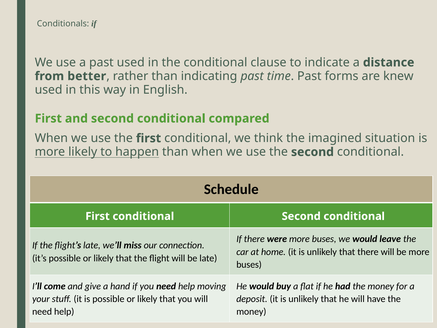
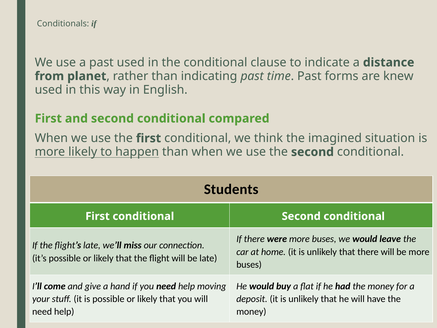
better: better -> planet (87, 76)
Schedule: Schedule -> Students (231, 189)
